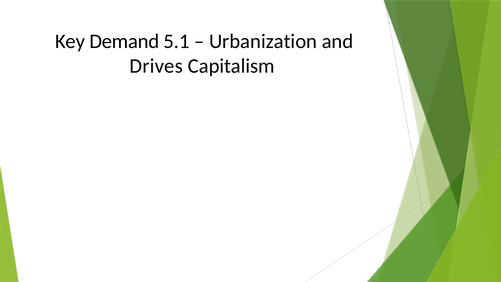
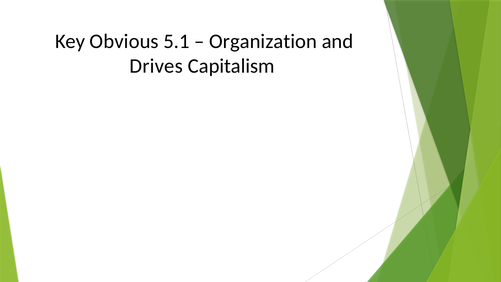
Demand: Demand -> Obvious (124, 41)
Urbanization: Urbanization -> Organization (263, 41)
